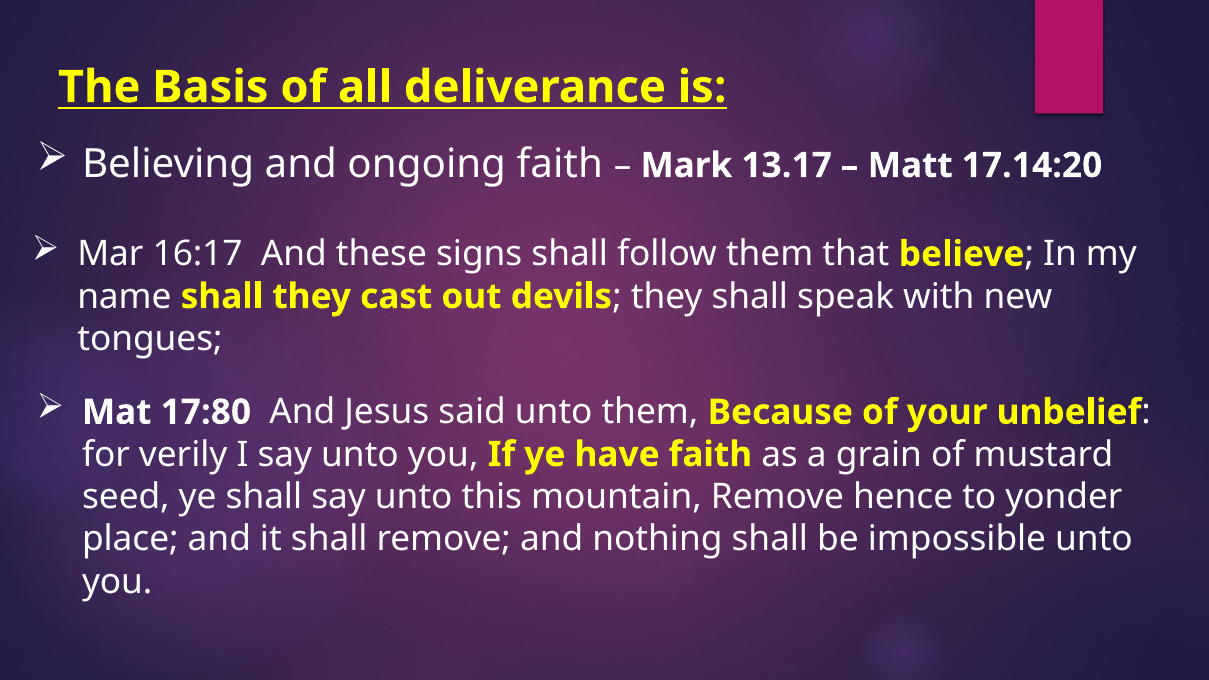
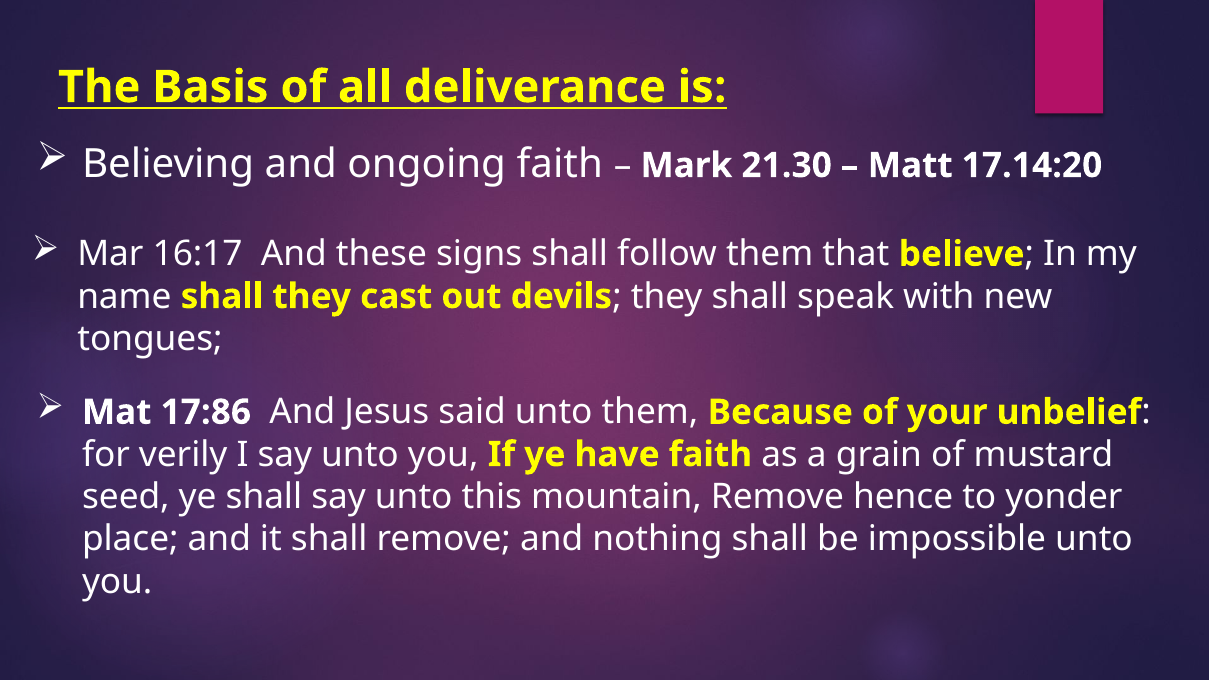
13.17: 13.17 -> 21.30 (787, 165)
17:80: 17:80 -> 17:86 (206, 412)
